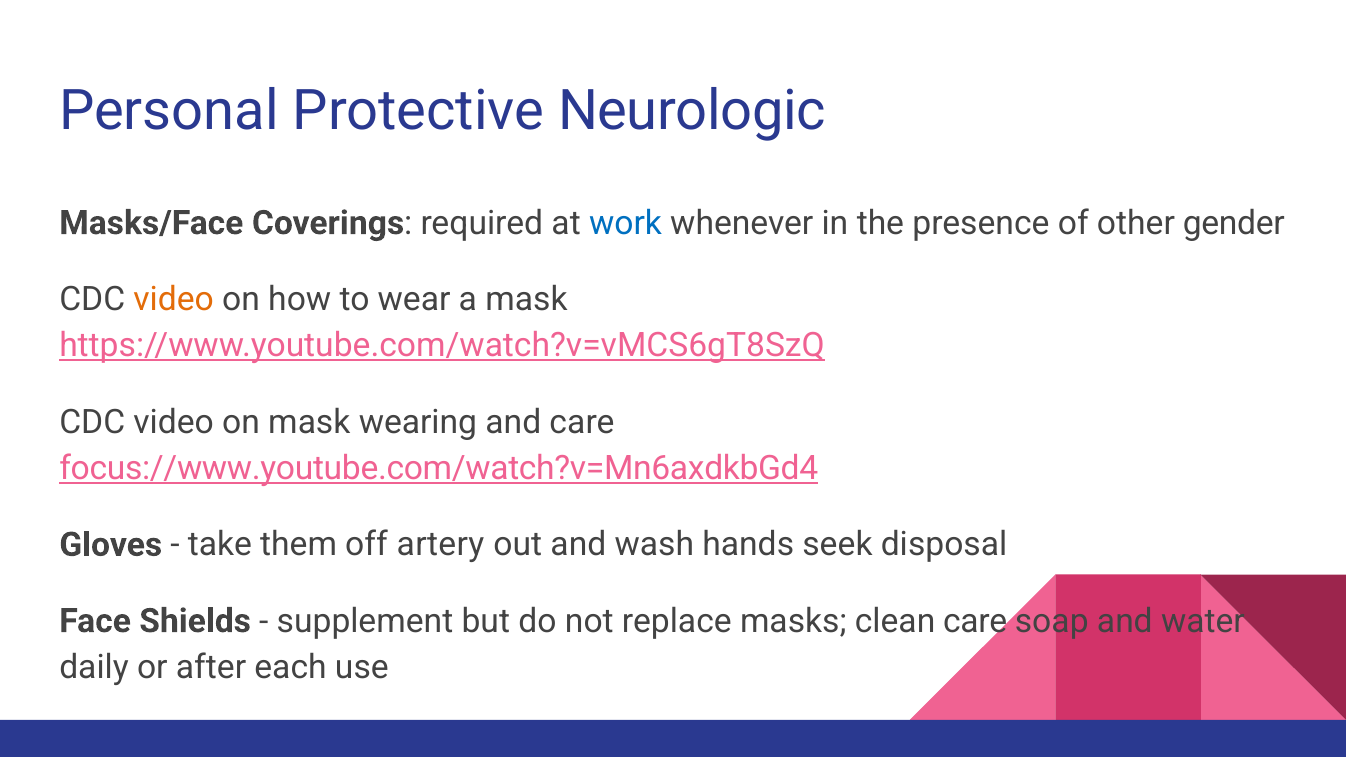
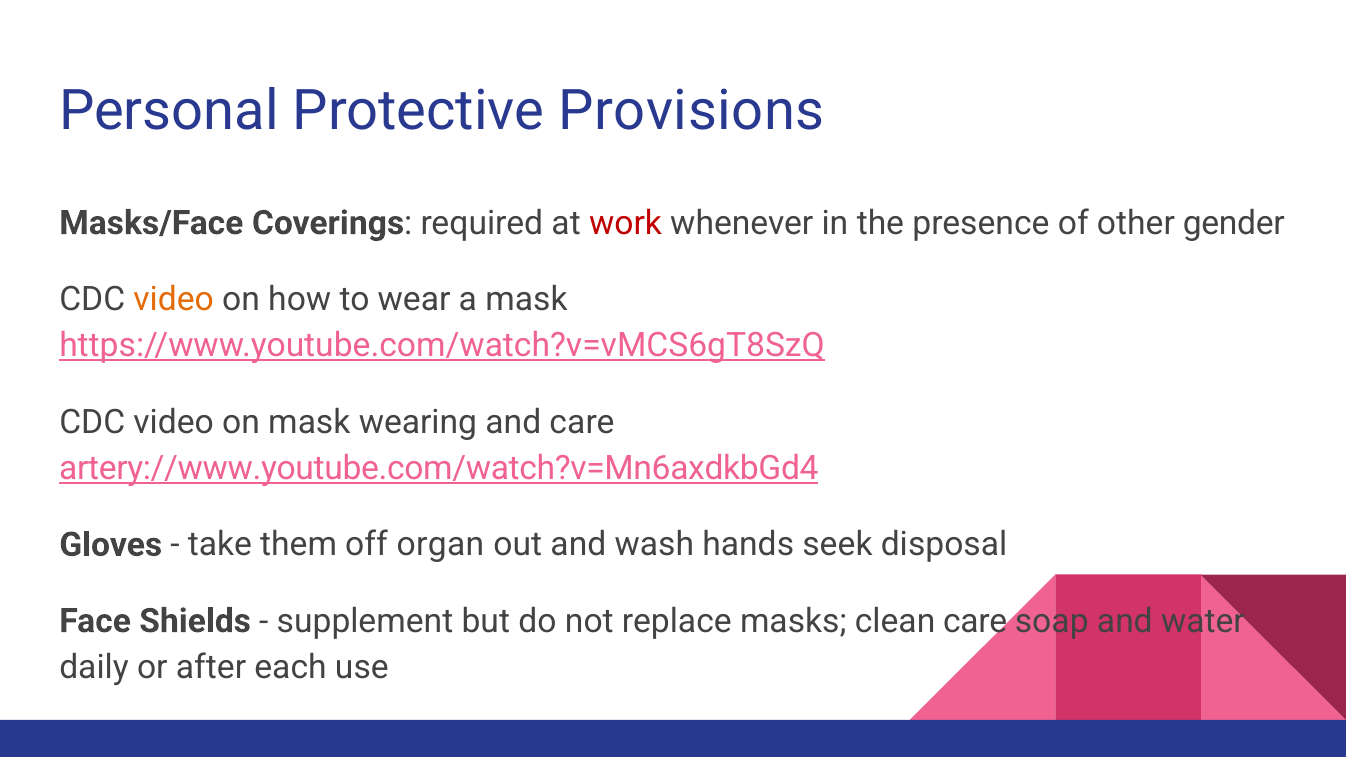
Neurologic: Neurologic -> Provisions (691, 111)
work colour: blue -> red (626, 223)
focus://www.youtube.com/watch?v=Mn6axdkbGd4: focus://www.youtube.com/watch?v=Mn6axdkbGd4 -> artery://www.youtube.com/watch?v=Mn6axdkbGd4 (439, 469)
artery: artery -> organ (440, 545)
